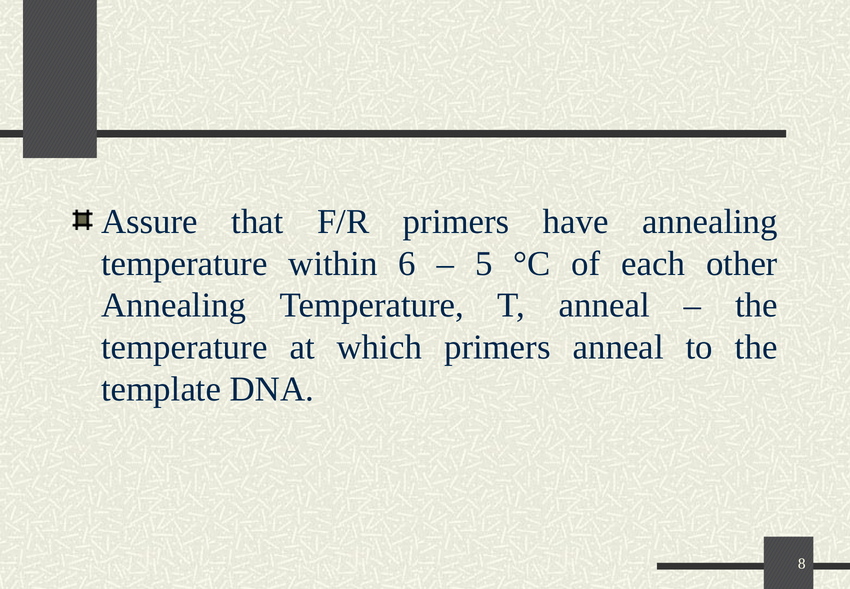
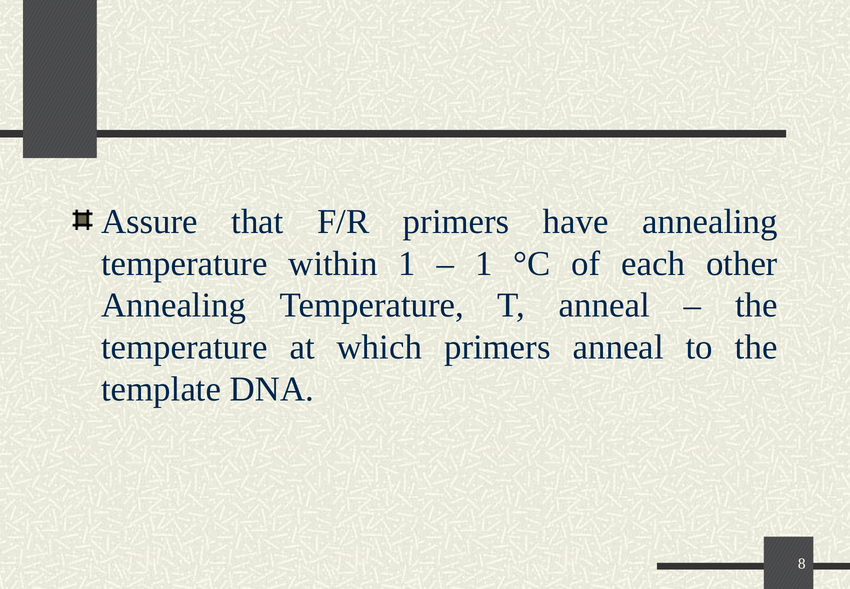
within 6: 6 -> 1 (407, 263)
5: 5 -> 1 (484, 263)
